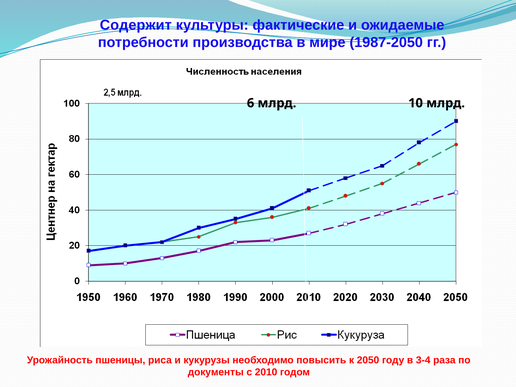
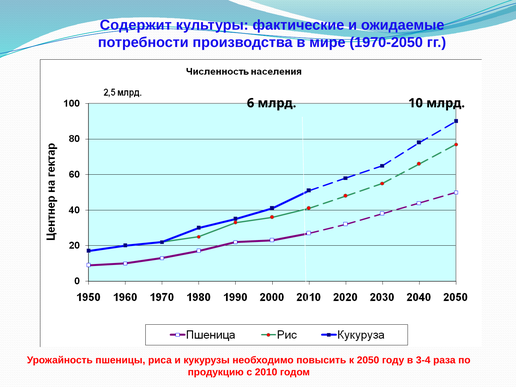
1987-2050: 1987-2050 -> 1970-2050 (386, 42)
документы: документы -> продукцию (216, 372)
